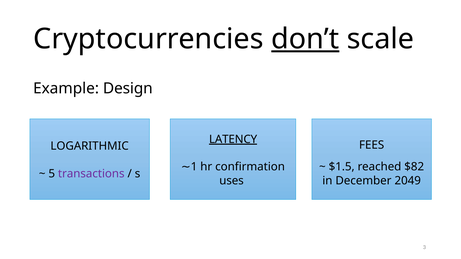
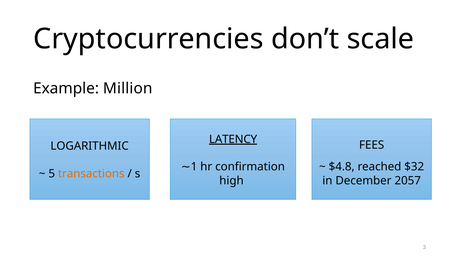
don’t underline: present -> none (305, 39)
Design: Design -> Million (128, 89)
$1.5: $1.5 -> $4.8 (342, 167)
$82: $82 -> $32 (414, 167)
transactions colour: purple -> orange (91, 174)
uses: uses -> high (232, 181)
2049: 2049 -> 2057 (408, 181)
